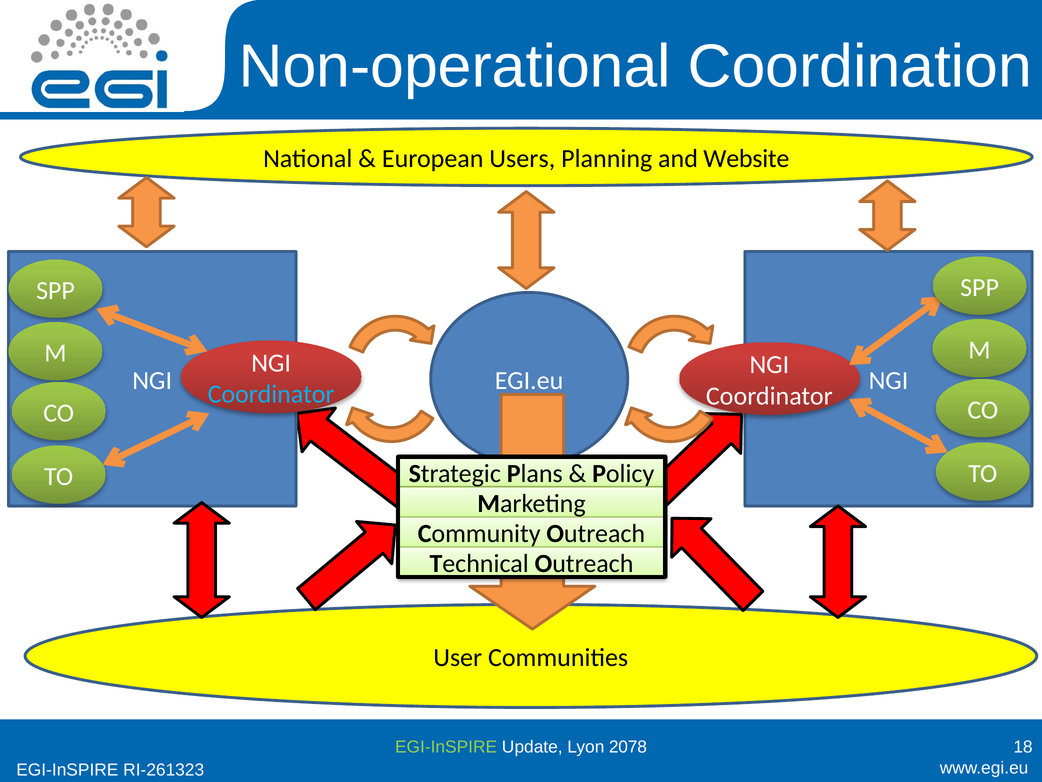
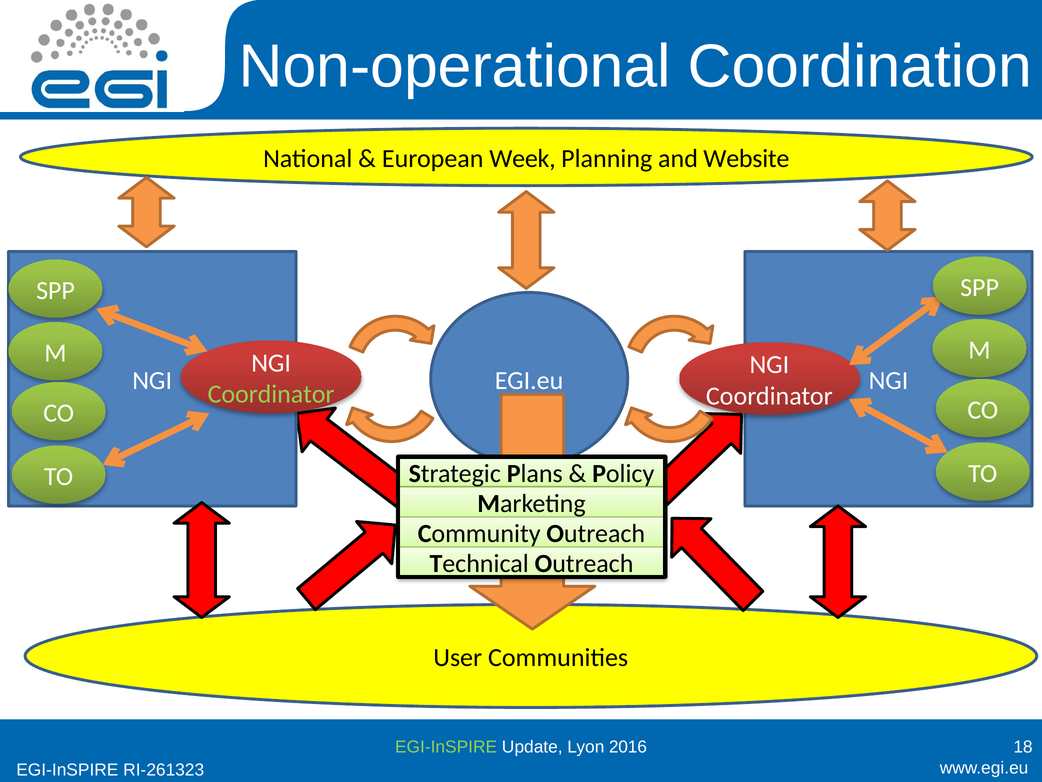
Users: Users -> Week (522, 159)
Coordinator colour: light blue -> light green (271, 394)
2078: 2078 -> 2016 (628, 746)
